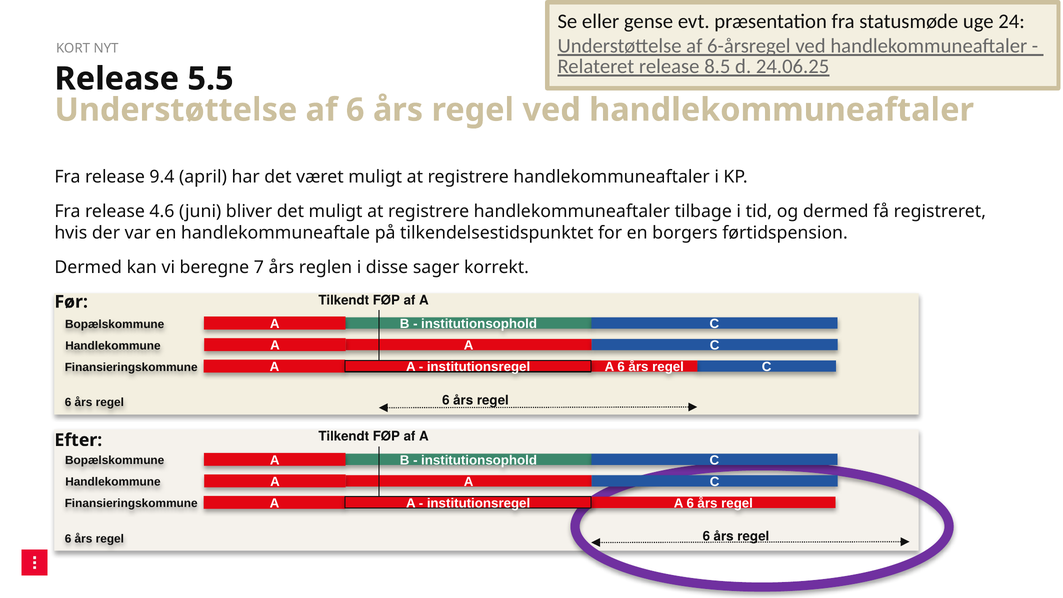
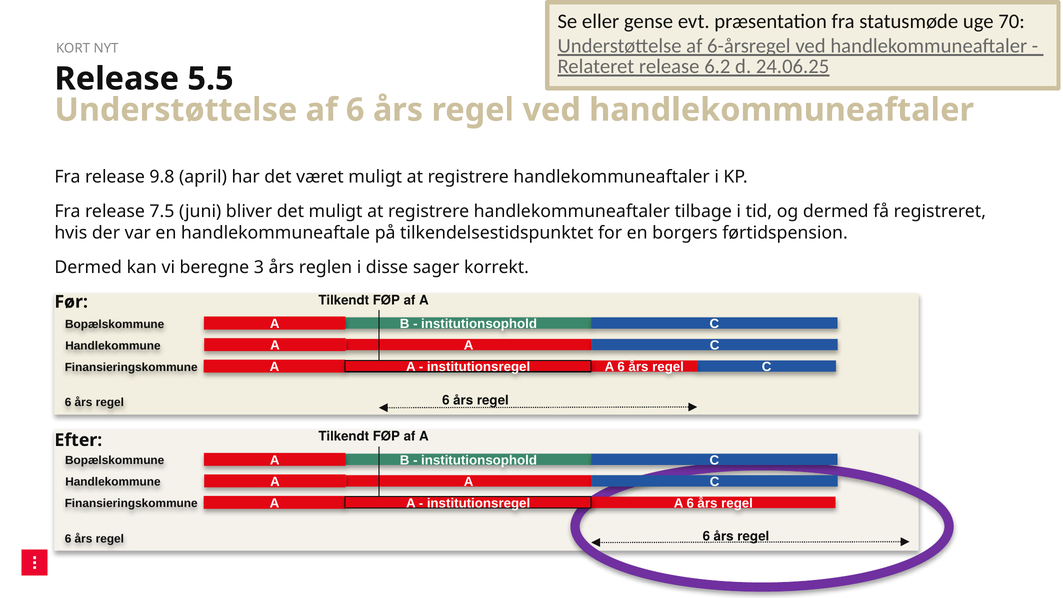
24: 24 -> 70 (1012, 21)
8.5: 8.5 -> 6.2 (717, 67)
9.4: 9.4 -> 9.8 (162, 177)
4.6: 4.6 -> 7.5 (162, 211)
7: 7 -> 3 (259, 267)
